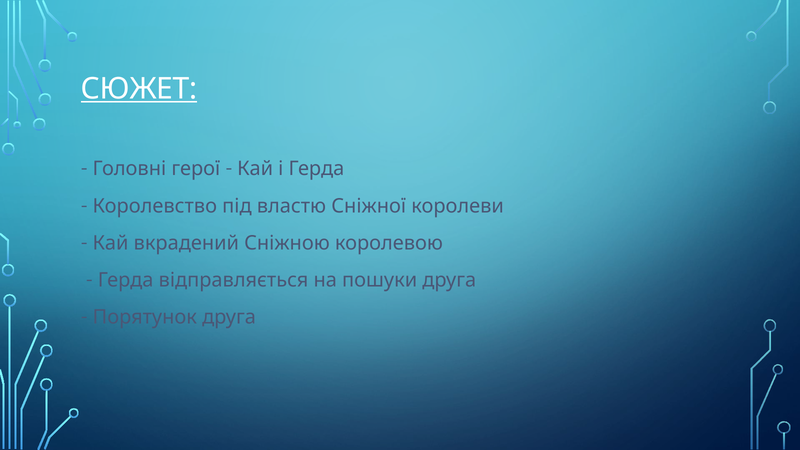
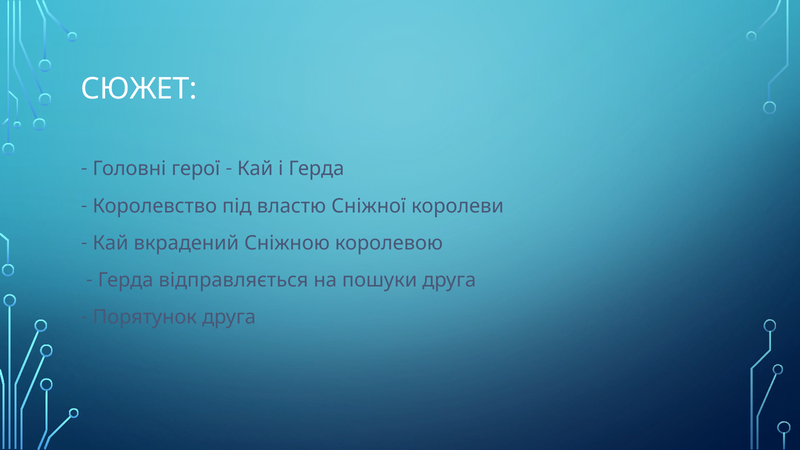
СЮЖЕТ underline: present -> none (139, 89)
